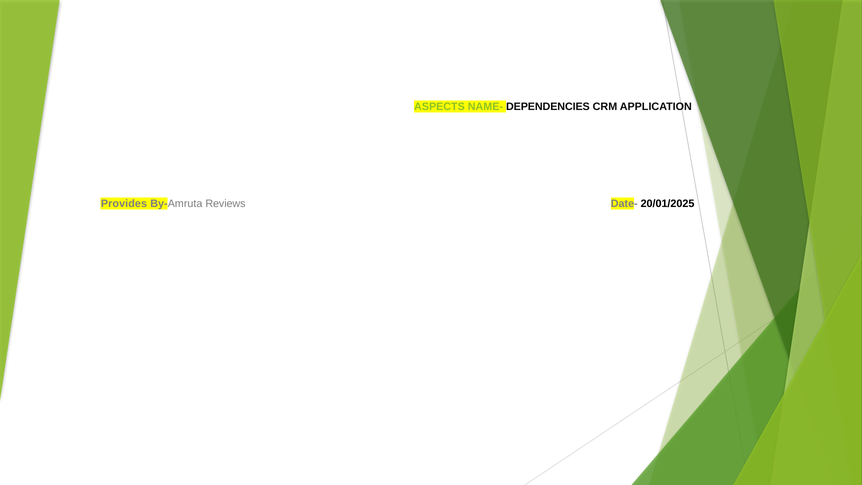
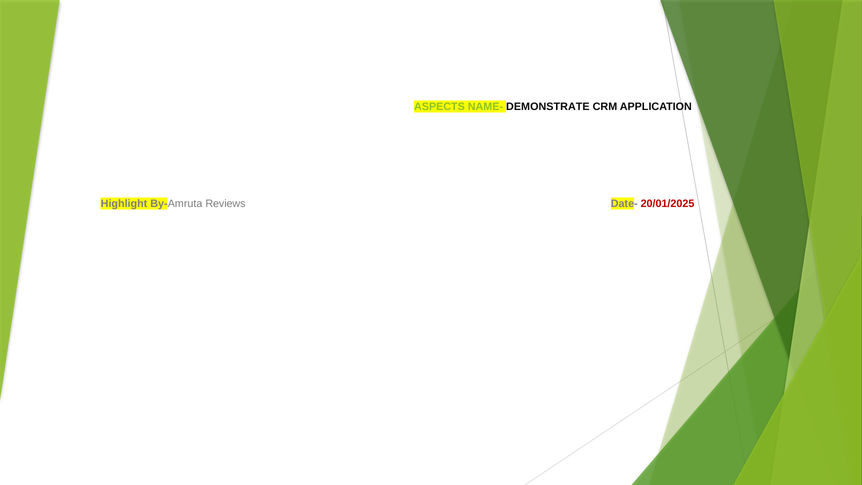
DEPENDENCIES: DEPENDENCIES -> DEMONSTRATE (548, 107)
Provides: Provides -> Highlight (124, 204)
20/01/2025 colour: black -> red (668, 204)
